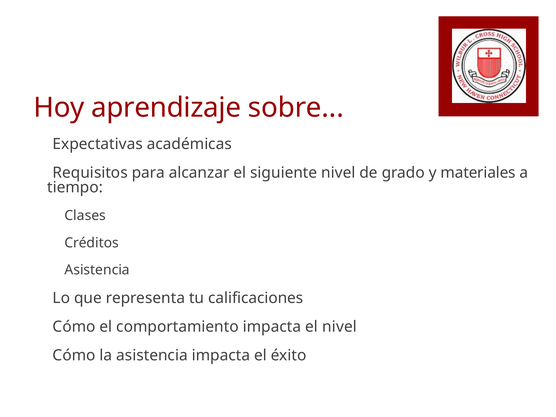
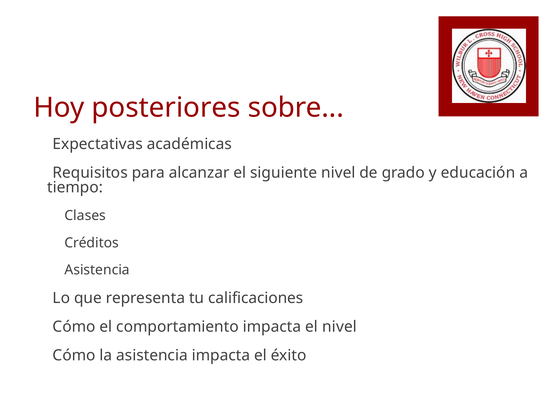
aprendizaje: aprendizaje -> posteriores (166, 108)
materiales: materiales -> educación (478, 173)
